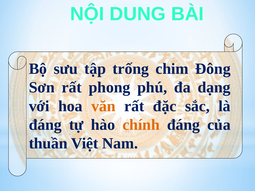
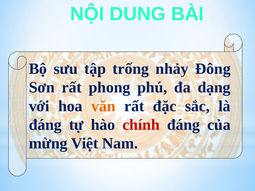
chim: chim -> nhảy (172, 69)
chính colour: orange -> red (141, 125)
thuần: thuần -> mừng (48, 144)
